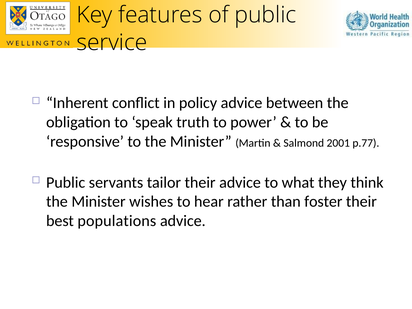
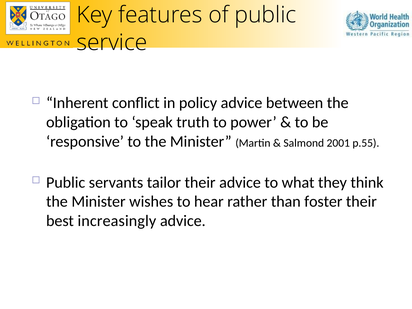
p.77: p.77 -> p.55 (366, 143)
populations: populations -> increasingly (117, 221)
